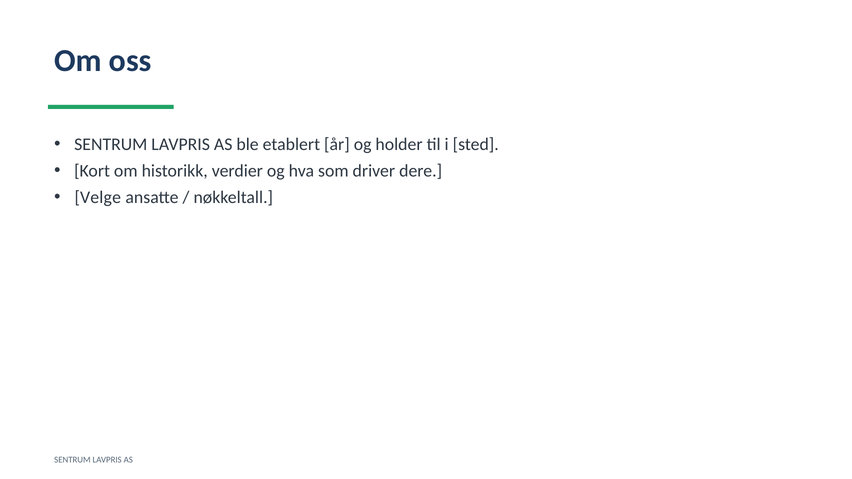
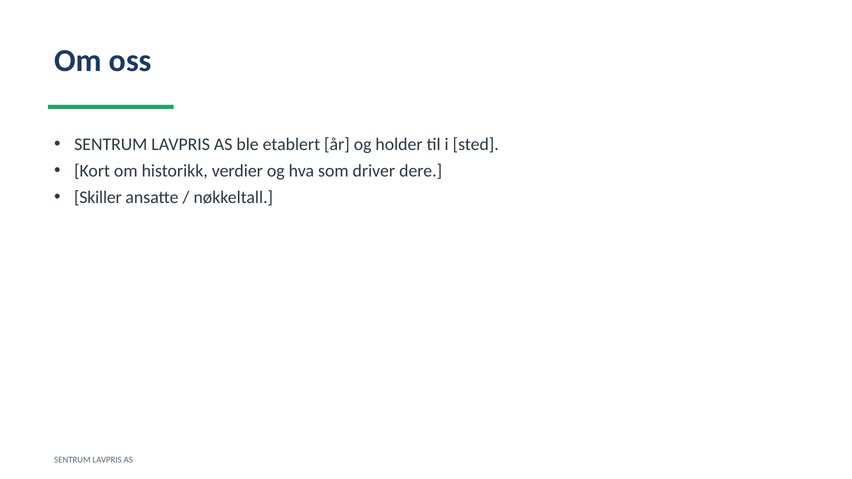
Velge: Velge -> Skiller (98, 198)
